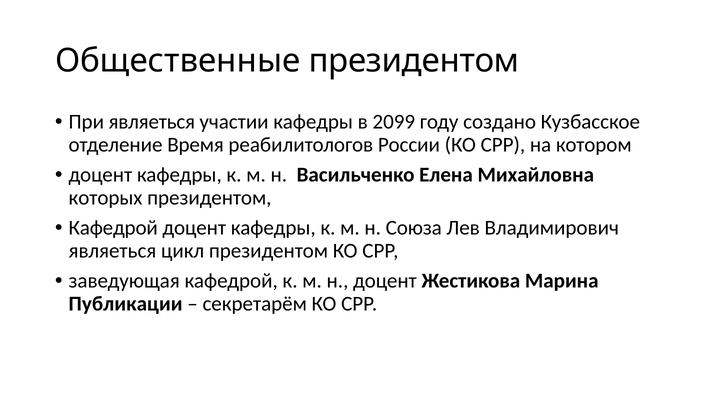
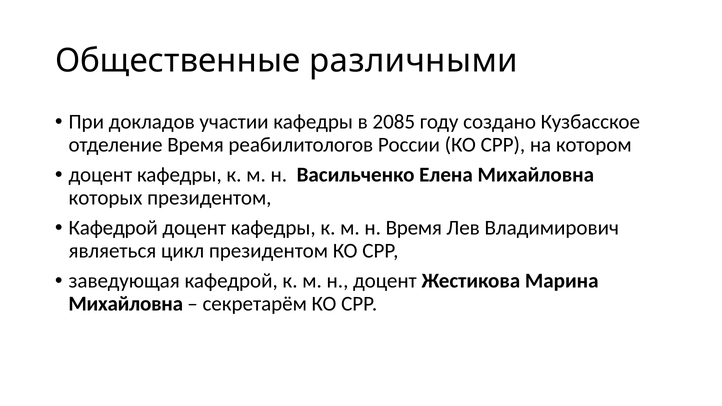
Общественные президентом: президентом -> различными (414, 61)
При являеться: являеться -> докладов (152, 122)
2099: 2099 -> 2085 (394, 122)
н Союза: Союза -> Время (414, 228)
Публикации: Публикации -> Михайловна (126, 304)
